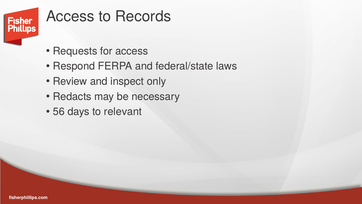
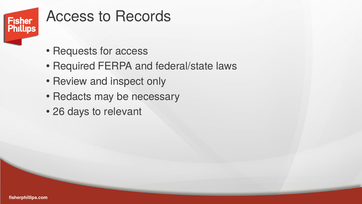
Respond: Respond -> Required (74, 66)
56: 56 -> 26 (59, 112)
